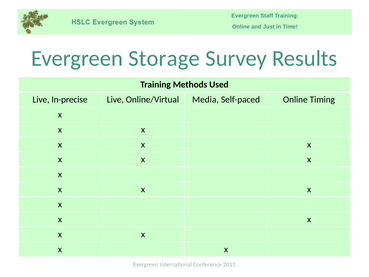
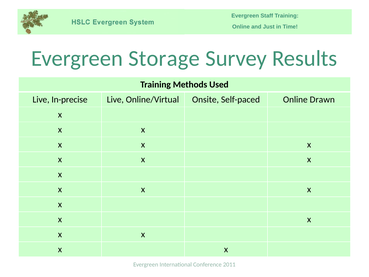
Media: Media -> Onsite (205, 99)
Timing: Timing -> Drawn (322, 99)
